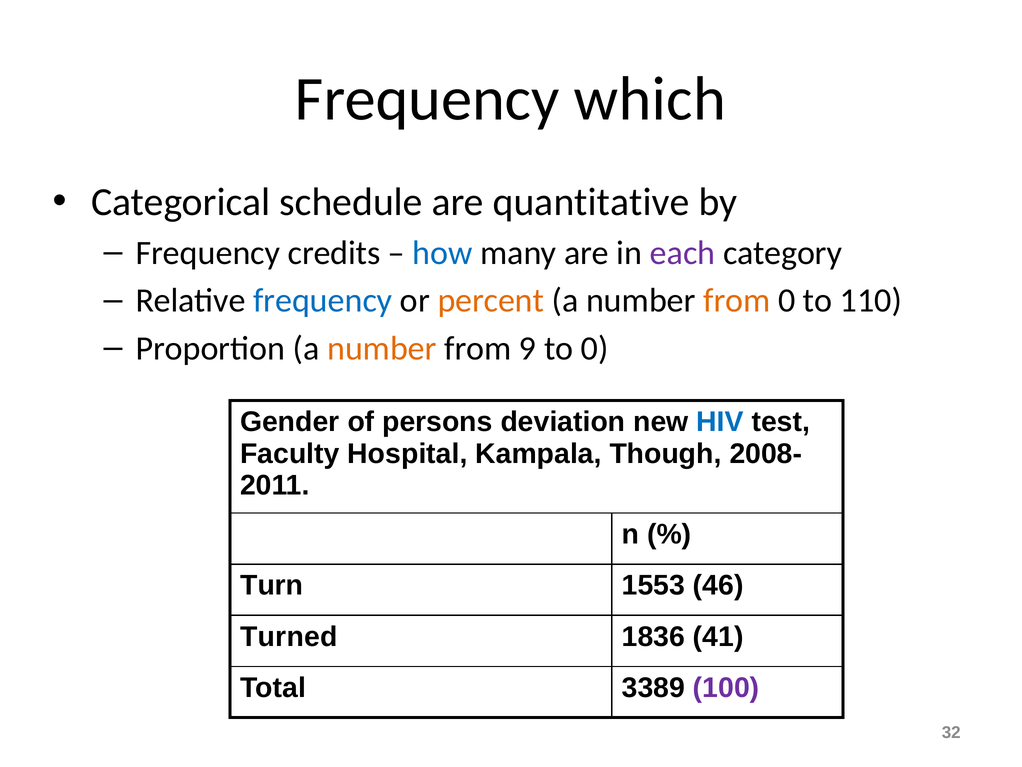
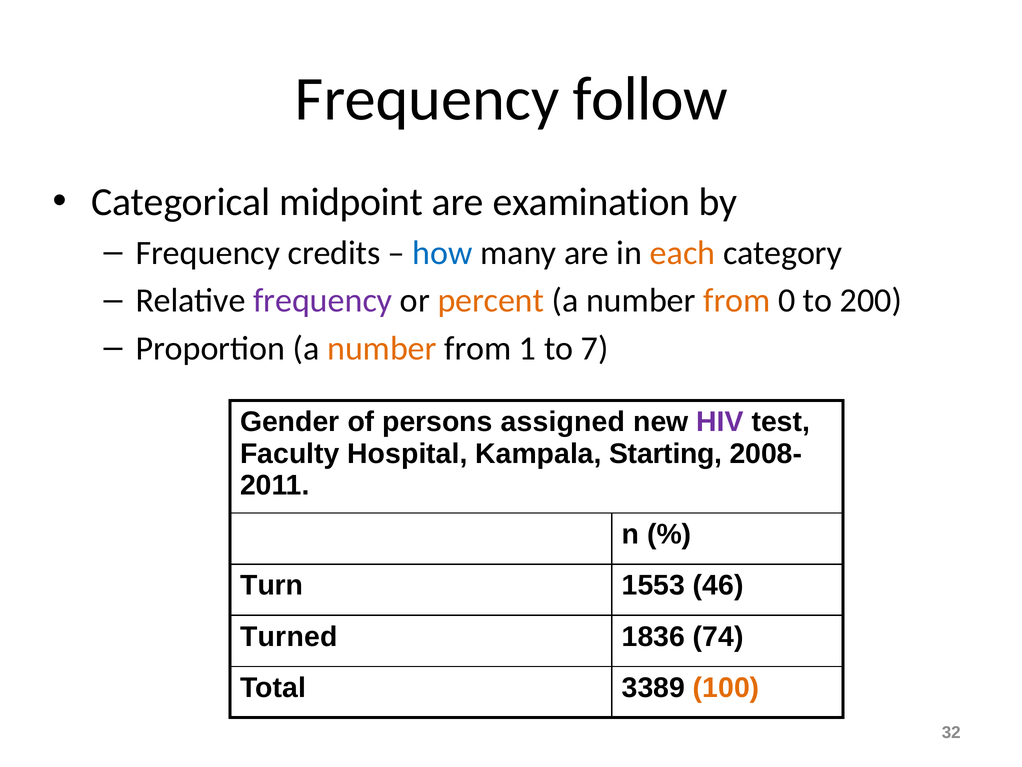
which: which -> follow (650, 99)
schedule: schedule -> midpoint (351, 202)
quantitative: quantitative -> examination (591, 202)
each colour: purple -> orange (683, 253)
frequency colour: blue -> purple (323, 300)
110: 110 -> 200 (871, 300)
9: 9 -> 1 (528, 348)
to 0: 0 -> 7 (595, 348)
deviation: deviation -> assigned (563, 422)
HIV colour: blue -> purple (720, 422)
Though: Though -> Starting (666, 453)
41: 41 -> 74 (718, 636)
100 colour: purple -> orange (726, 687)
